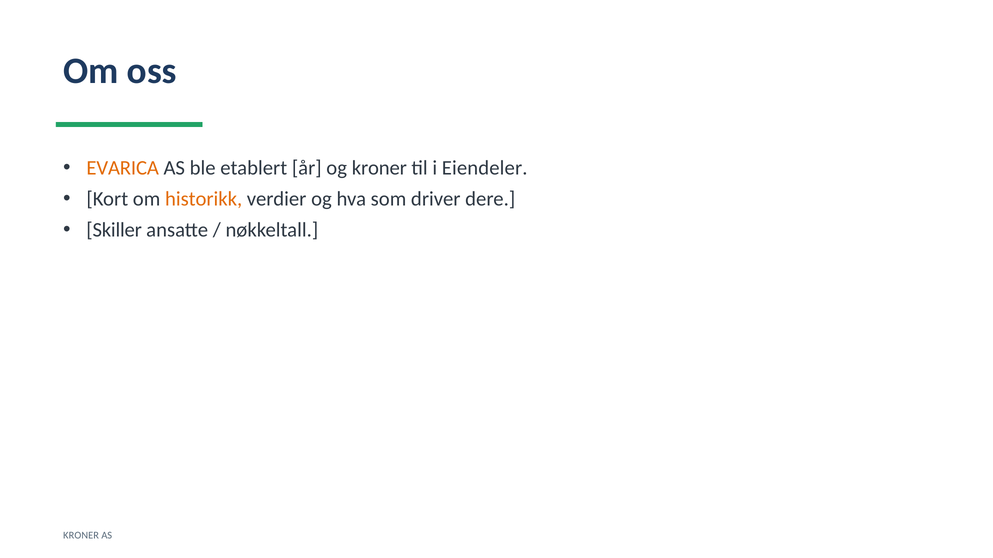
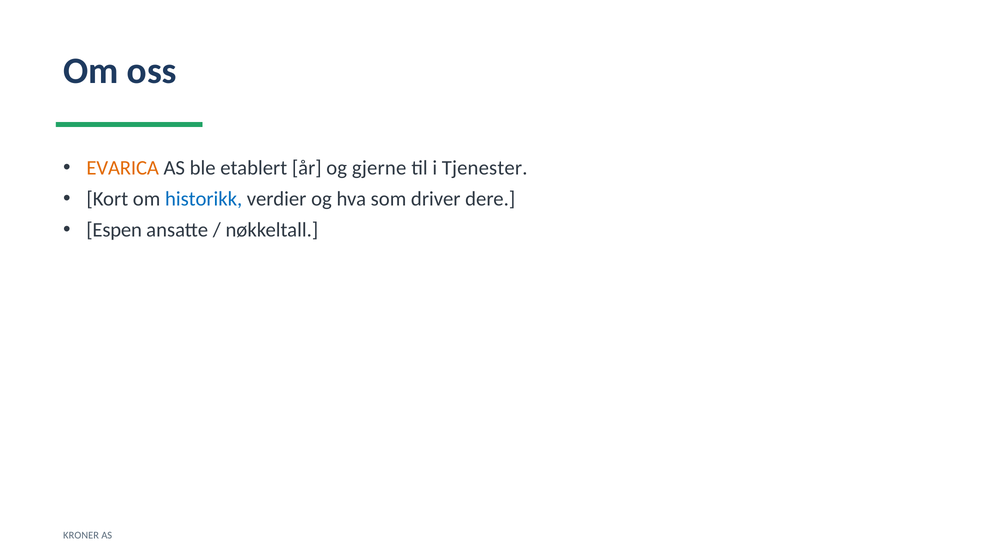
og kroner: kroner -> gjerne (379, 168)
Eiendeler: Eiendeler -> Tjenester (485, 168)
historikk colour: orange -> blue (204, 199)
Skiller: Skiller -> Espen (114, 230)
